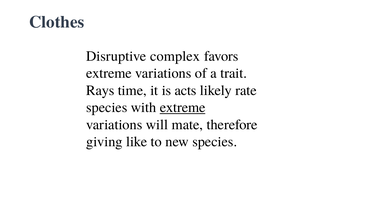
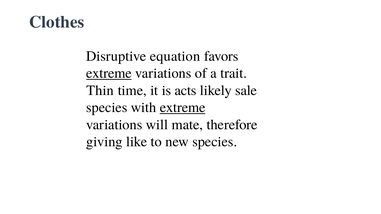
complex: complex -> equation (175, 56)
extreme underline: none -> present (109, 73)
Rays: Rays -> Thin (100, 91)
rate: rate -> sale (246, 91)
